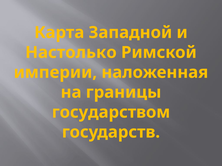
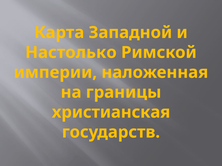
государством: государством -> христианская (111, 113)
